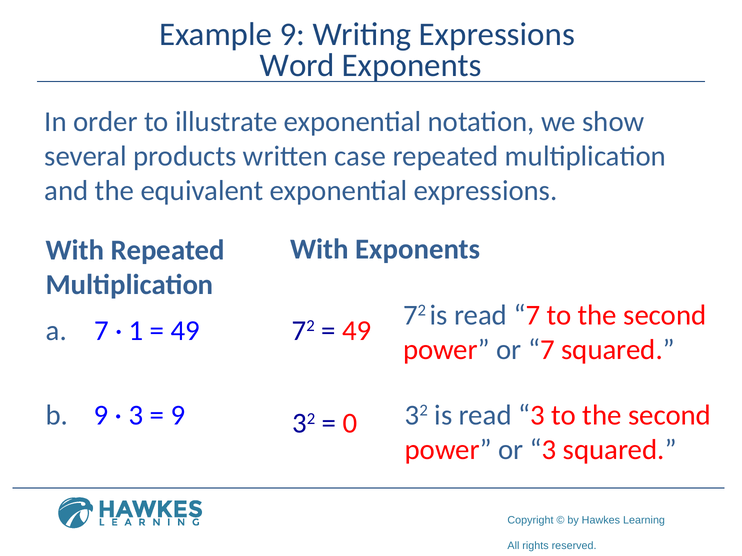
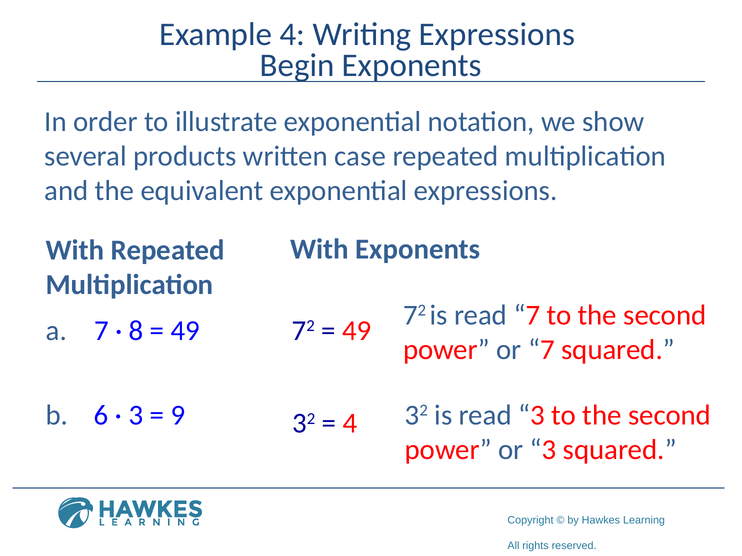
Example 9: 9 -> 4 (292, 34)
Word: Word -> Begin (297, 65)
1: 1 -> 8 (136, 331)
9: 9 -> 6 (101, 415)
0: 0 -> 4 (350, 424)
